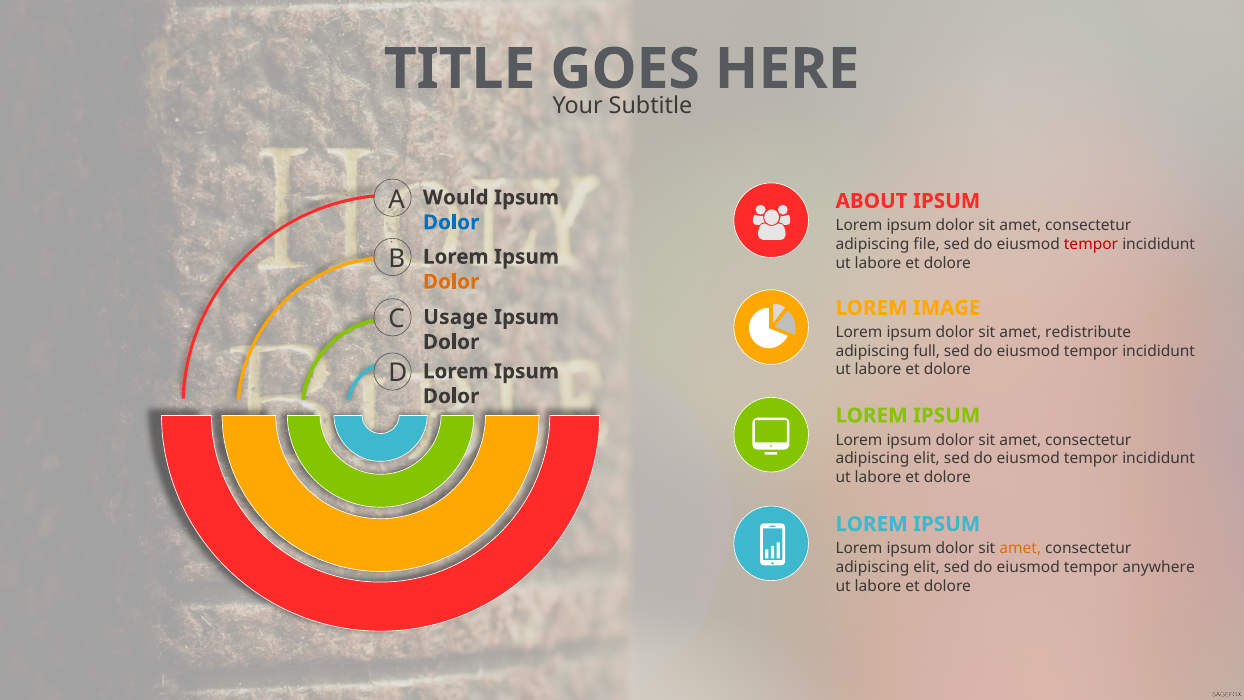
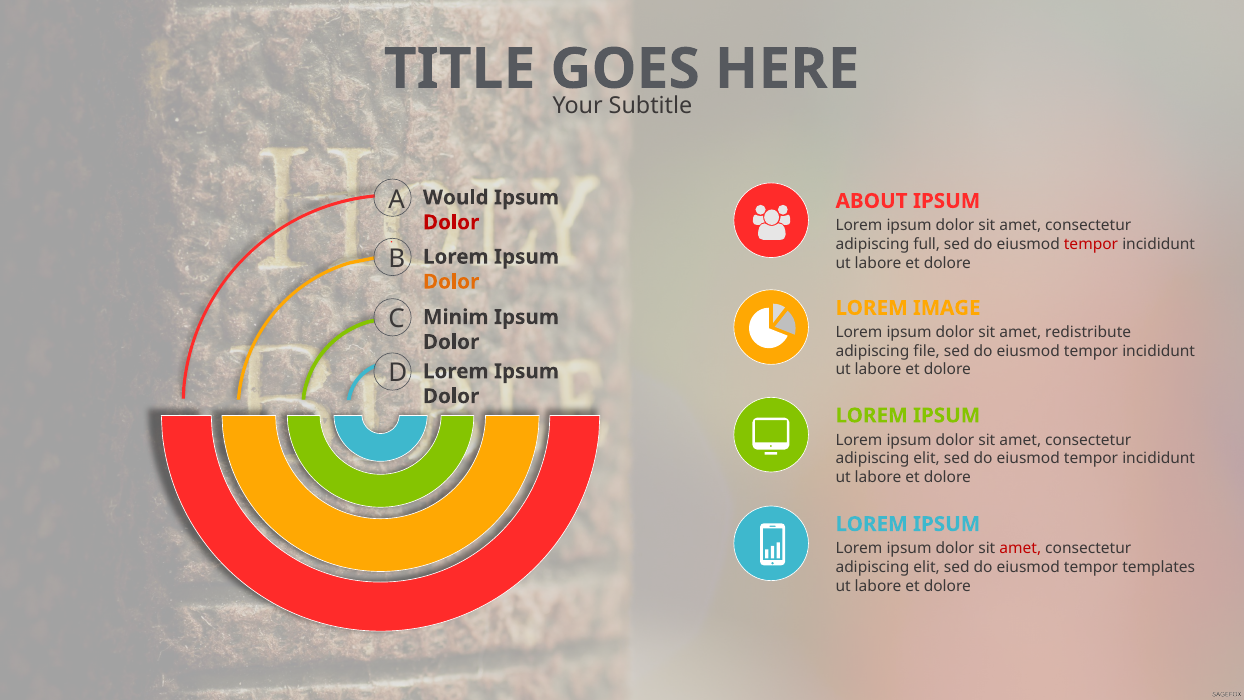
Dolor colour: blue -> red (451, 222)
file: file -> full (927, 244)
Usage: Usage -> Minim (456, 317)
full: full -> file (927, 351)
amet colour: orange -> red (1020, 549)
anywhere: anywhere -> templates (1159, 567)
